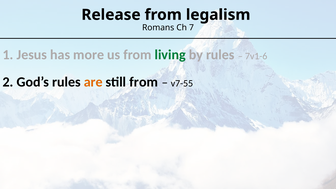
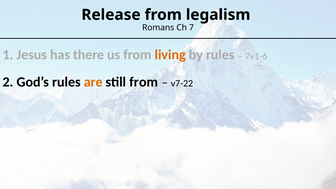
more: more -> there (89, 55)
living colour: green -> orange (170, 55)
v7-55: v7-55 -> v7-22 (182, 83)
